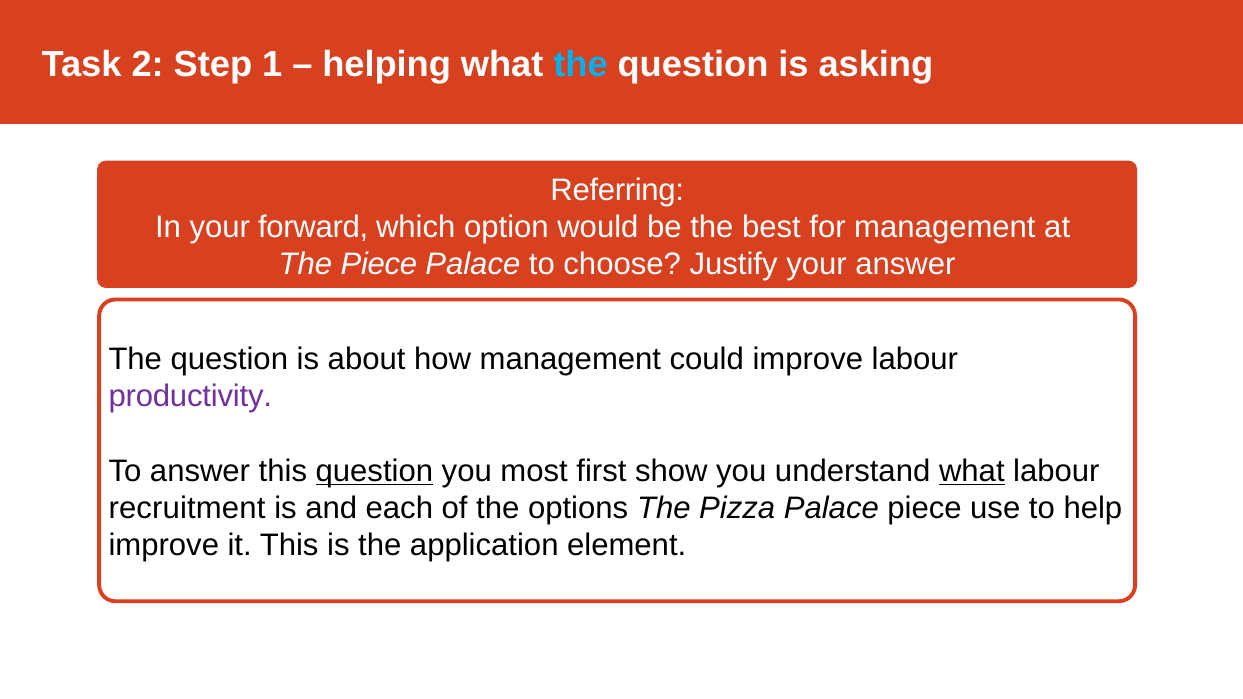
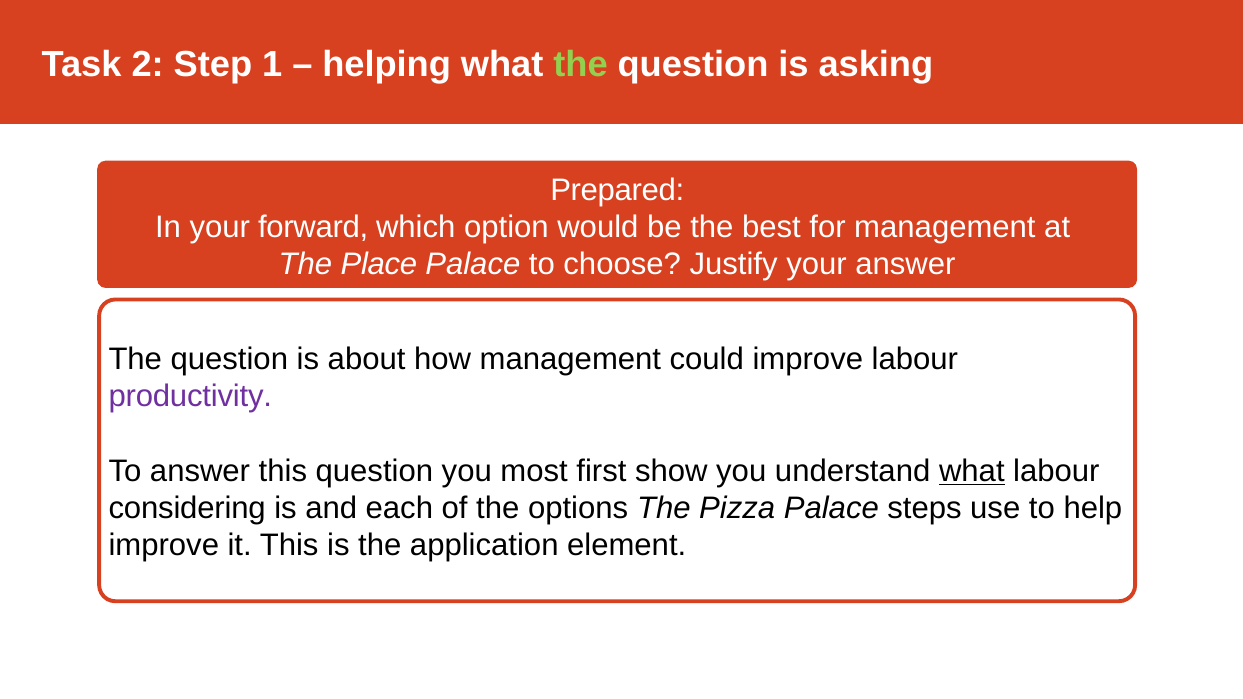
the colour: light blue -> light green (581, 64)
Referring: Referring -> Prepared (617, 190)
The Piece: Piece -> Place (379, 265)
question underline: present -> none (374, 471)
recruitment: recruitment -> considering (187, 509)
Palace piece: piece -> steps (925, 509)
